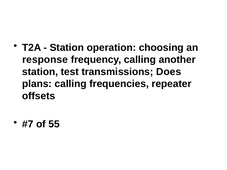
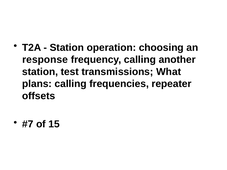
Does: Does -> What (169, 72)
55: 55 -> 15 (54, 124)
